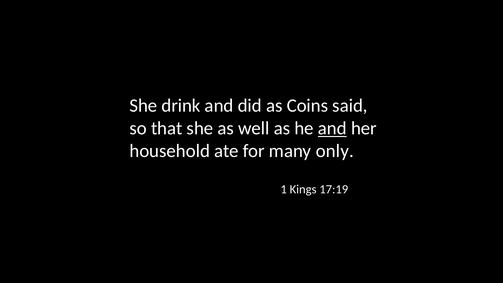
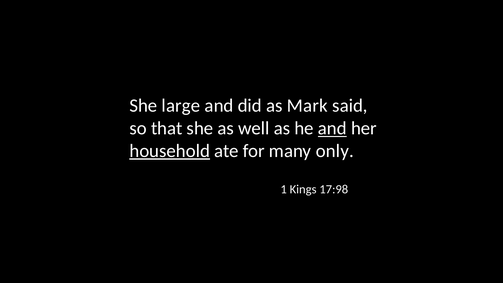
drink: drink -> large (181, 106)
Coins: Coins -> Mark (307, 106)
household underline: none -> present (170, 151)
17:19: 17:19 -> 17:98 (334, 189)
